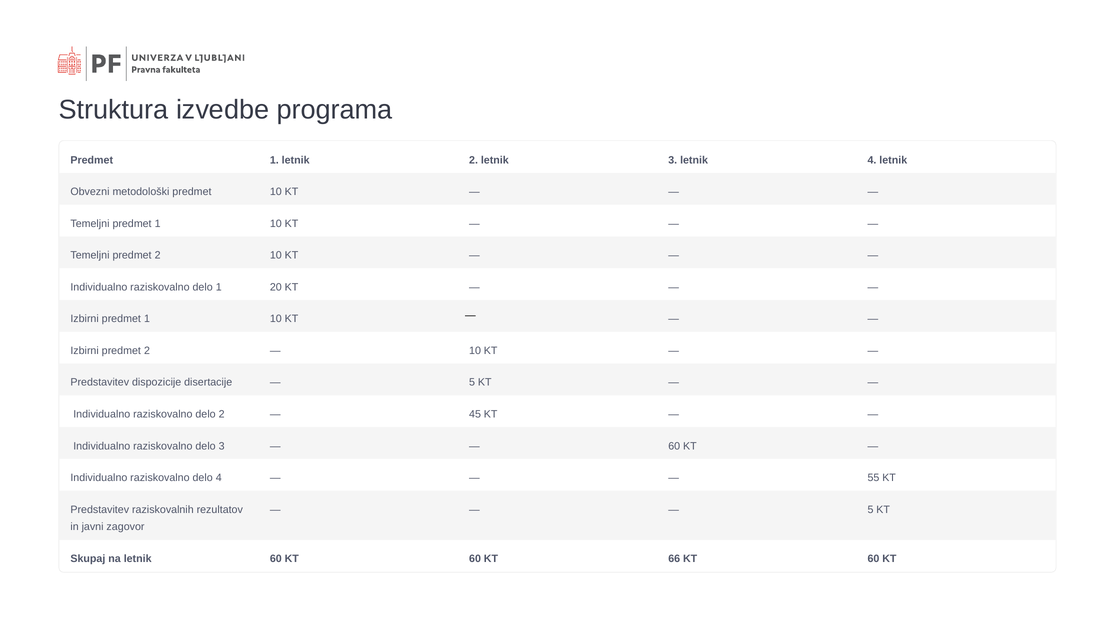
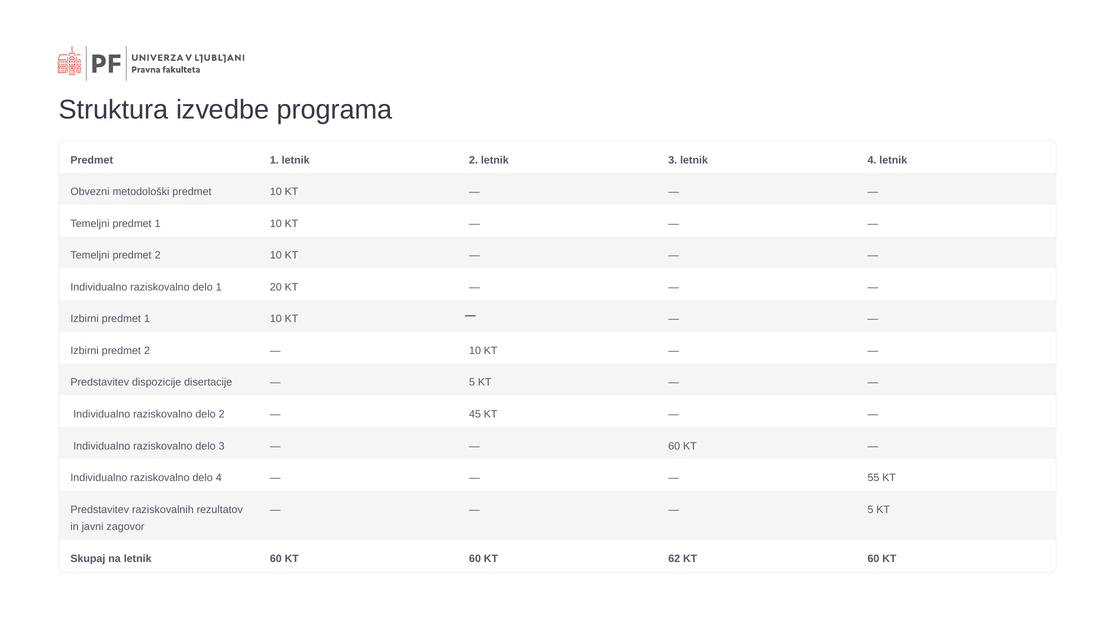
66: 66 -> 62 (674, 559)
